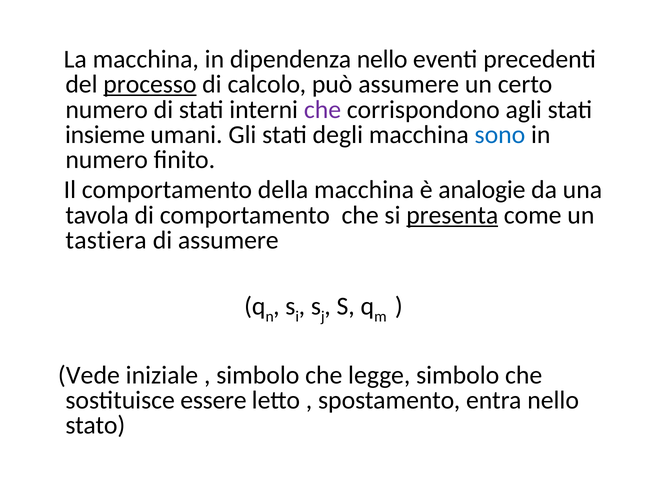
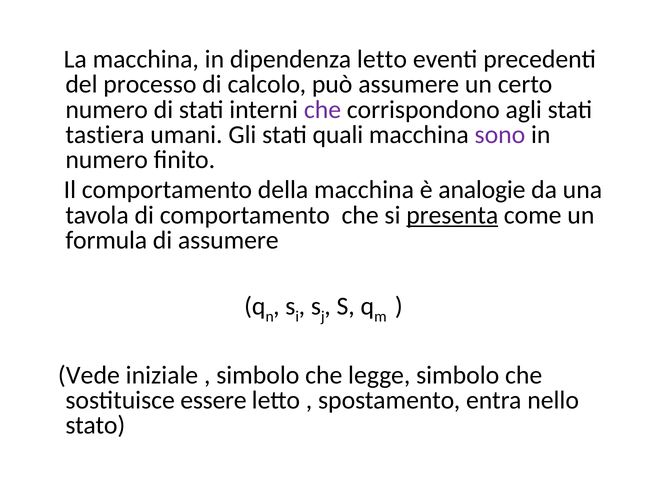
dipendenza nello: nello -> letto (382, 59)
processo underline: present -> none (150, 84)
insieme: insieme -> tastiera (105, 135)
degli: degli -> quali (338, 135)
sono colour: blue -> purple (500, 135)
tastiera: tastiera -> formula (106, 240)
